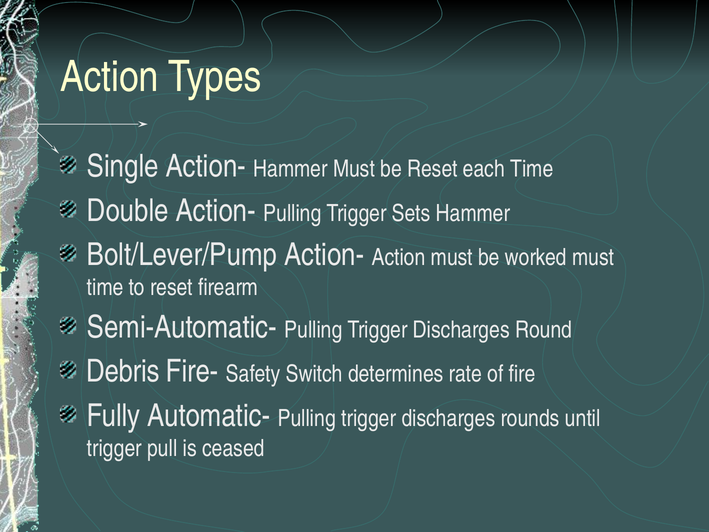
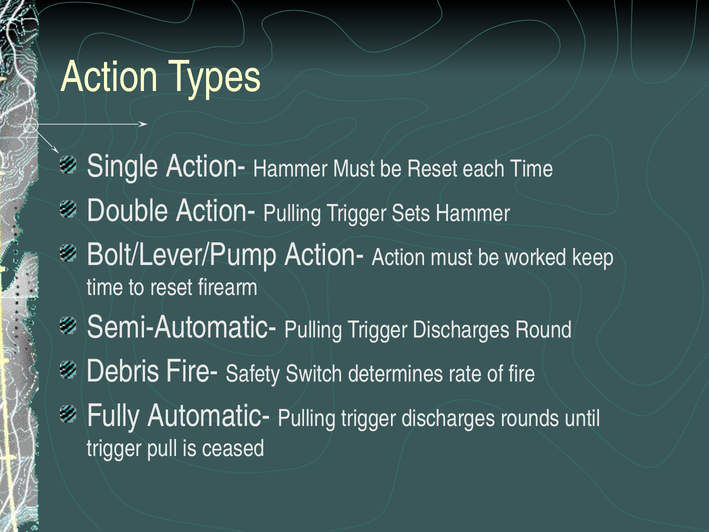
worked must: must -> keep (593, 257)
